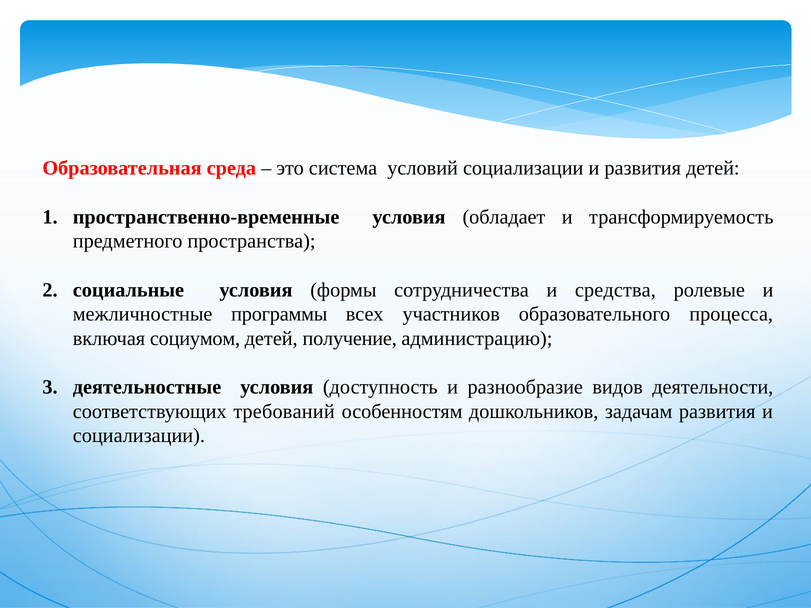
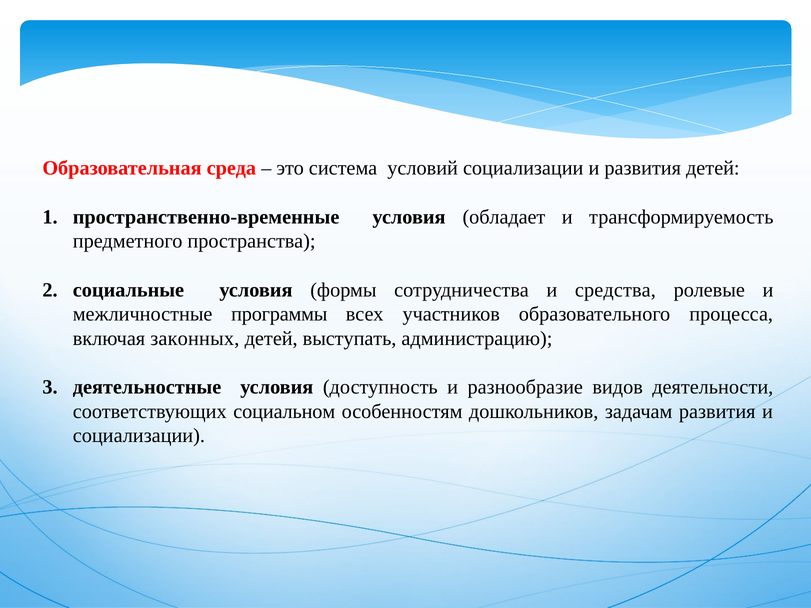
социумом: социумом -> законных (195, 339)
получение: получение -> выступать (350, 339)
требований: требований -> социальном (284, 412)
